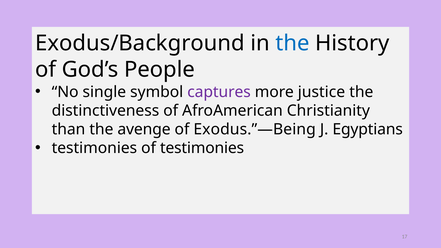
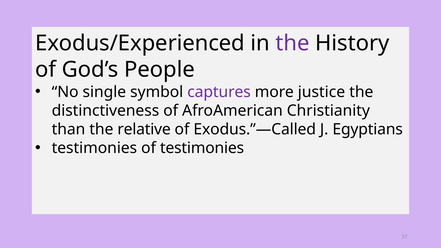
Exodus/Background: Exodus/Background -> Exodus/Experienced (140, 43)
the colour: blue -> purple (293, 43)
avenge: avenge -> relative (144, 129)
Exodus.”—Being: Exodus.”—Being -> Exodus.”—Called (255, 129)
